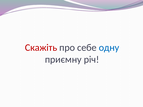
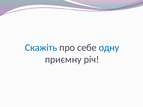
Скажіть colour: red -> blue (41, 48)
